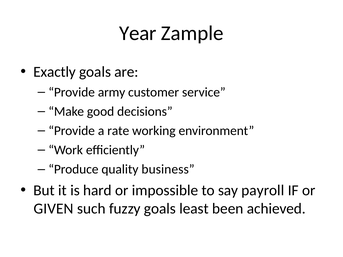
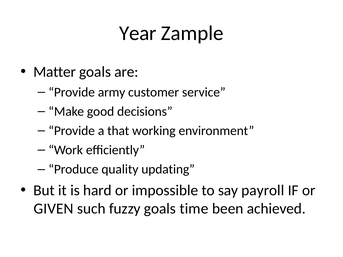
Exactly: Exactly -> Matter (55, 72)
rate: rate -> that (118, 131)
business: business -> updating (168, 170)
least: least -> time (194, 209)
